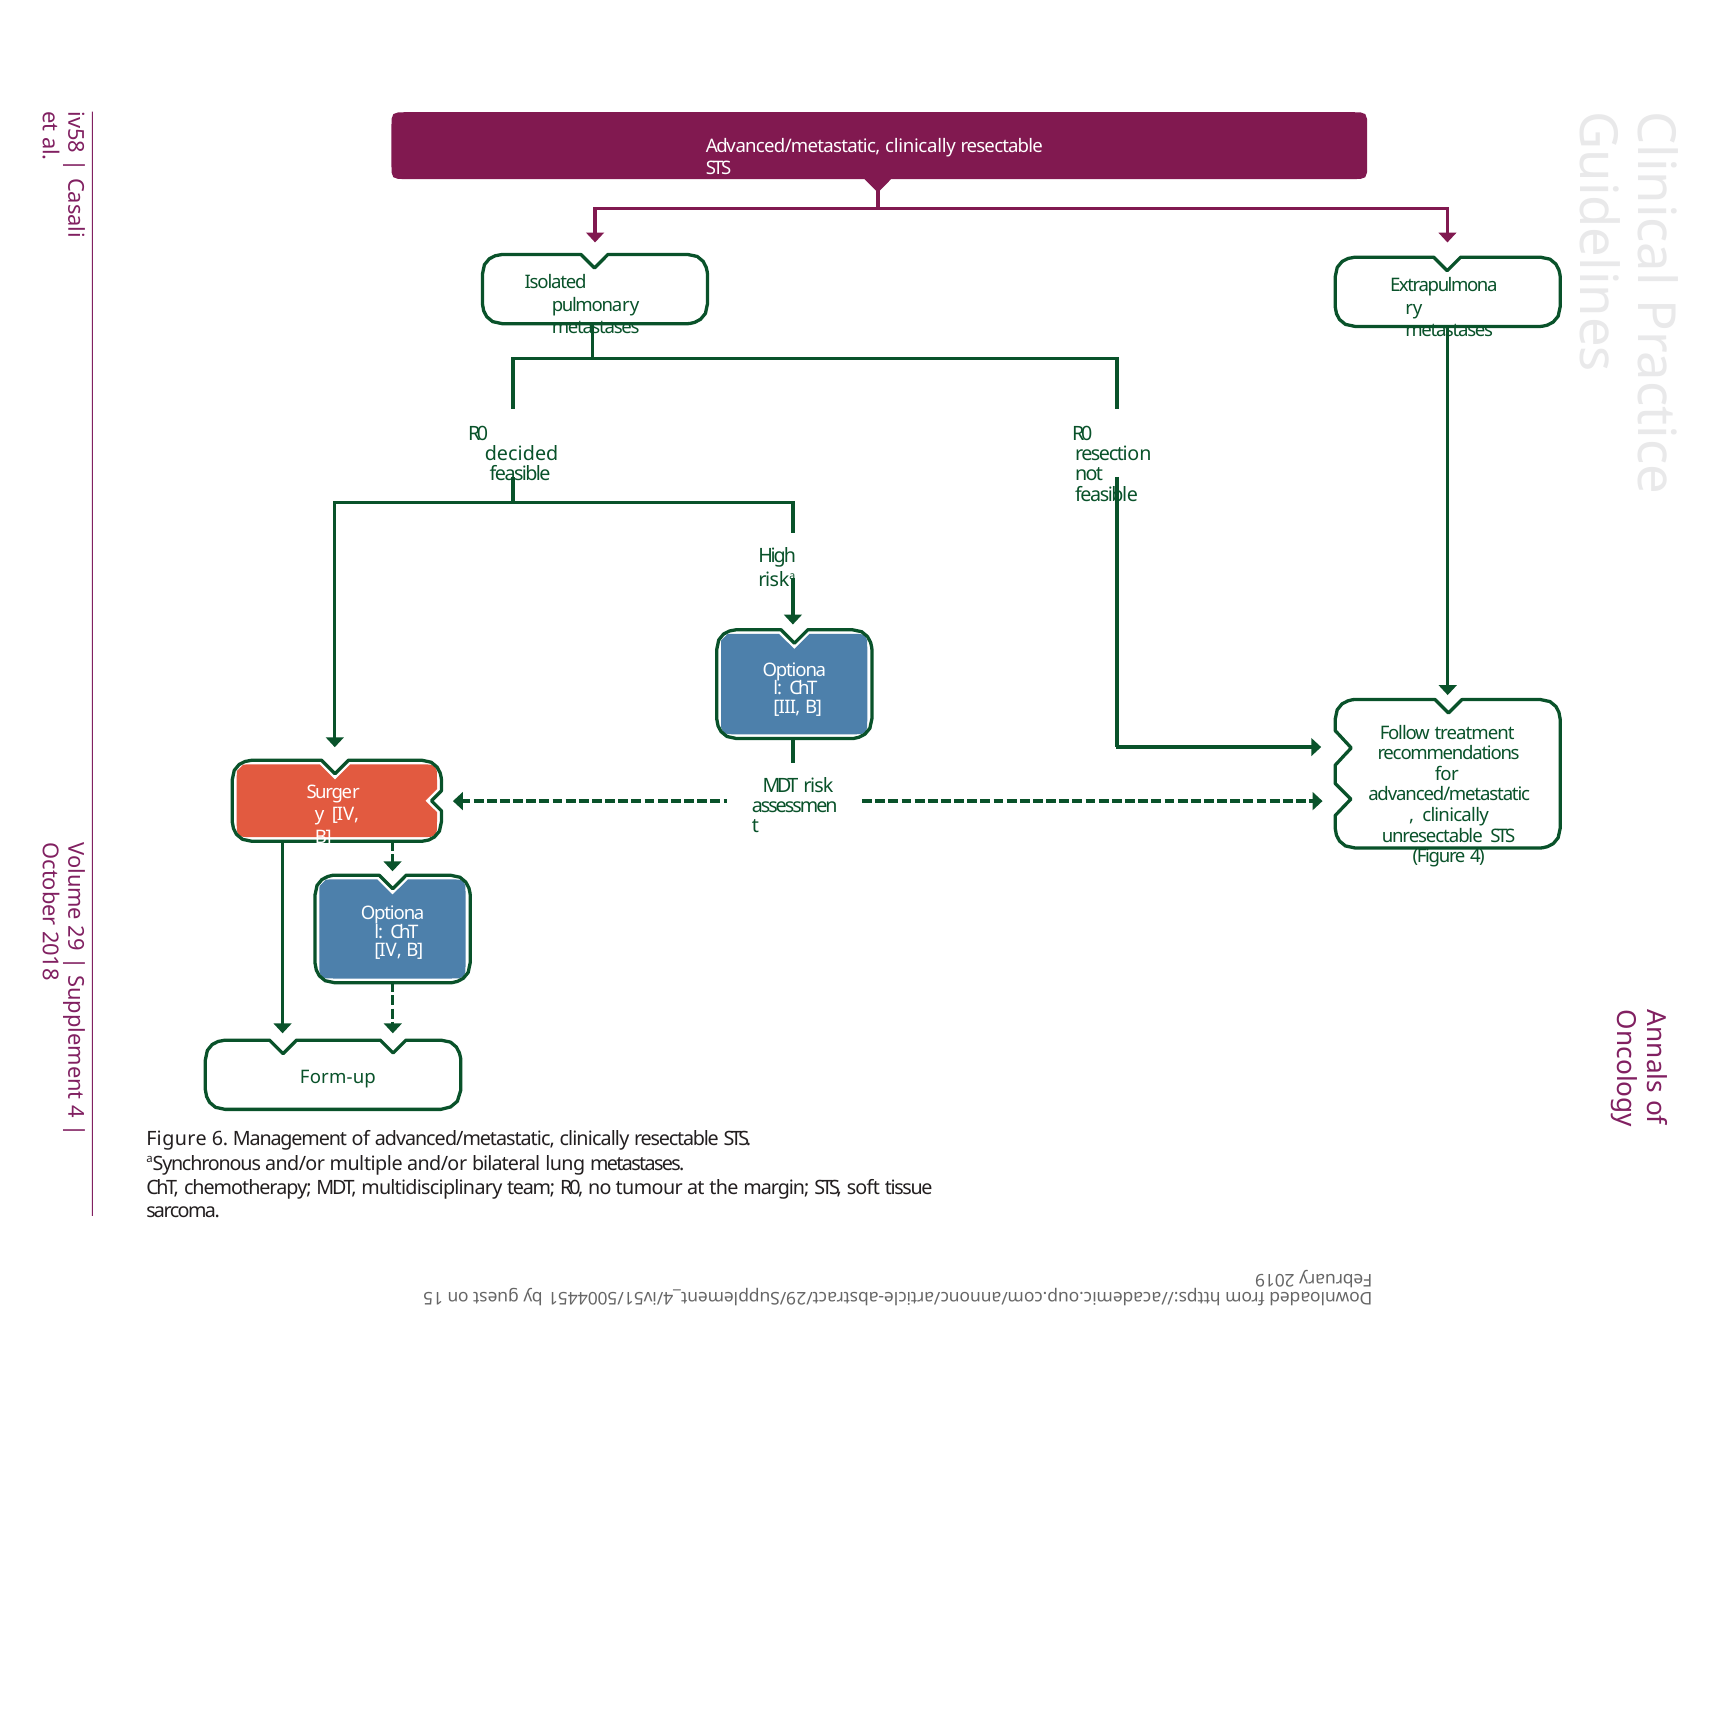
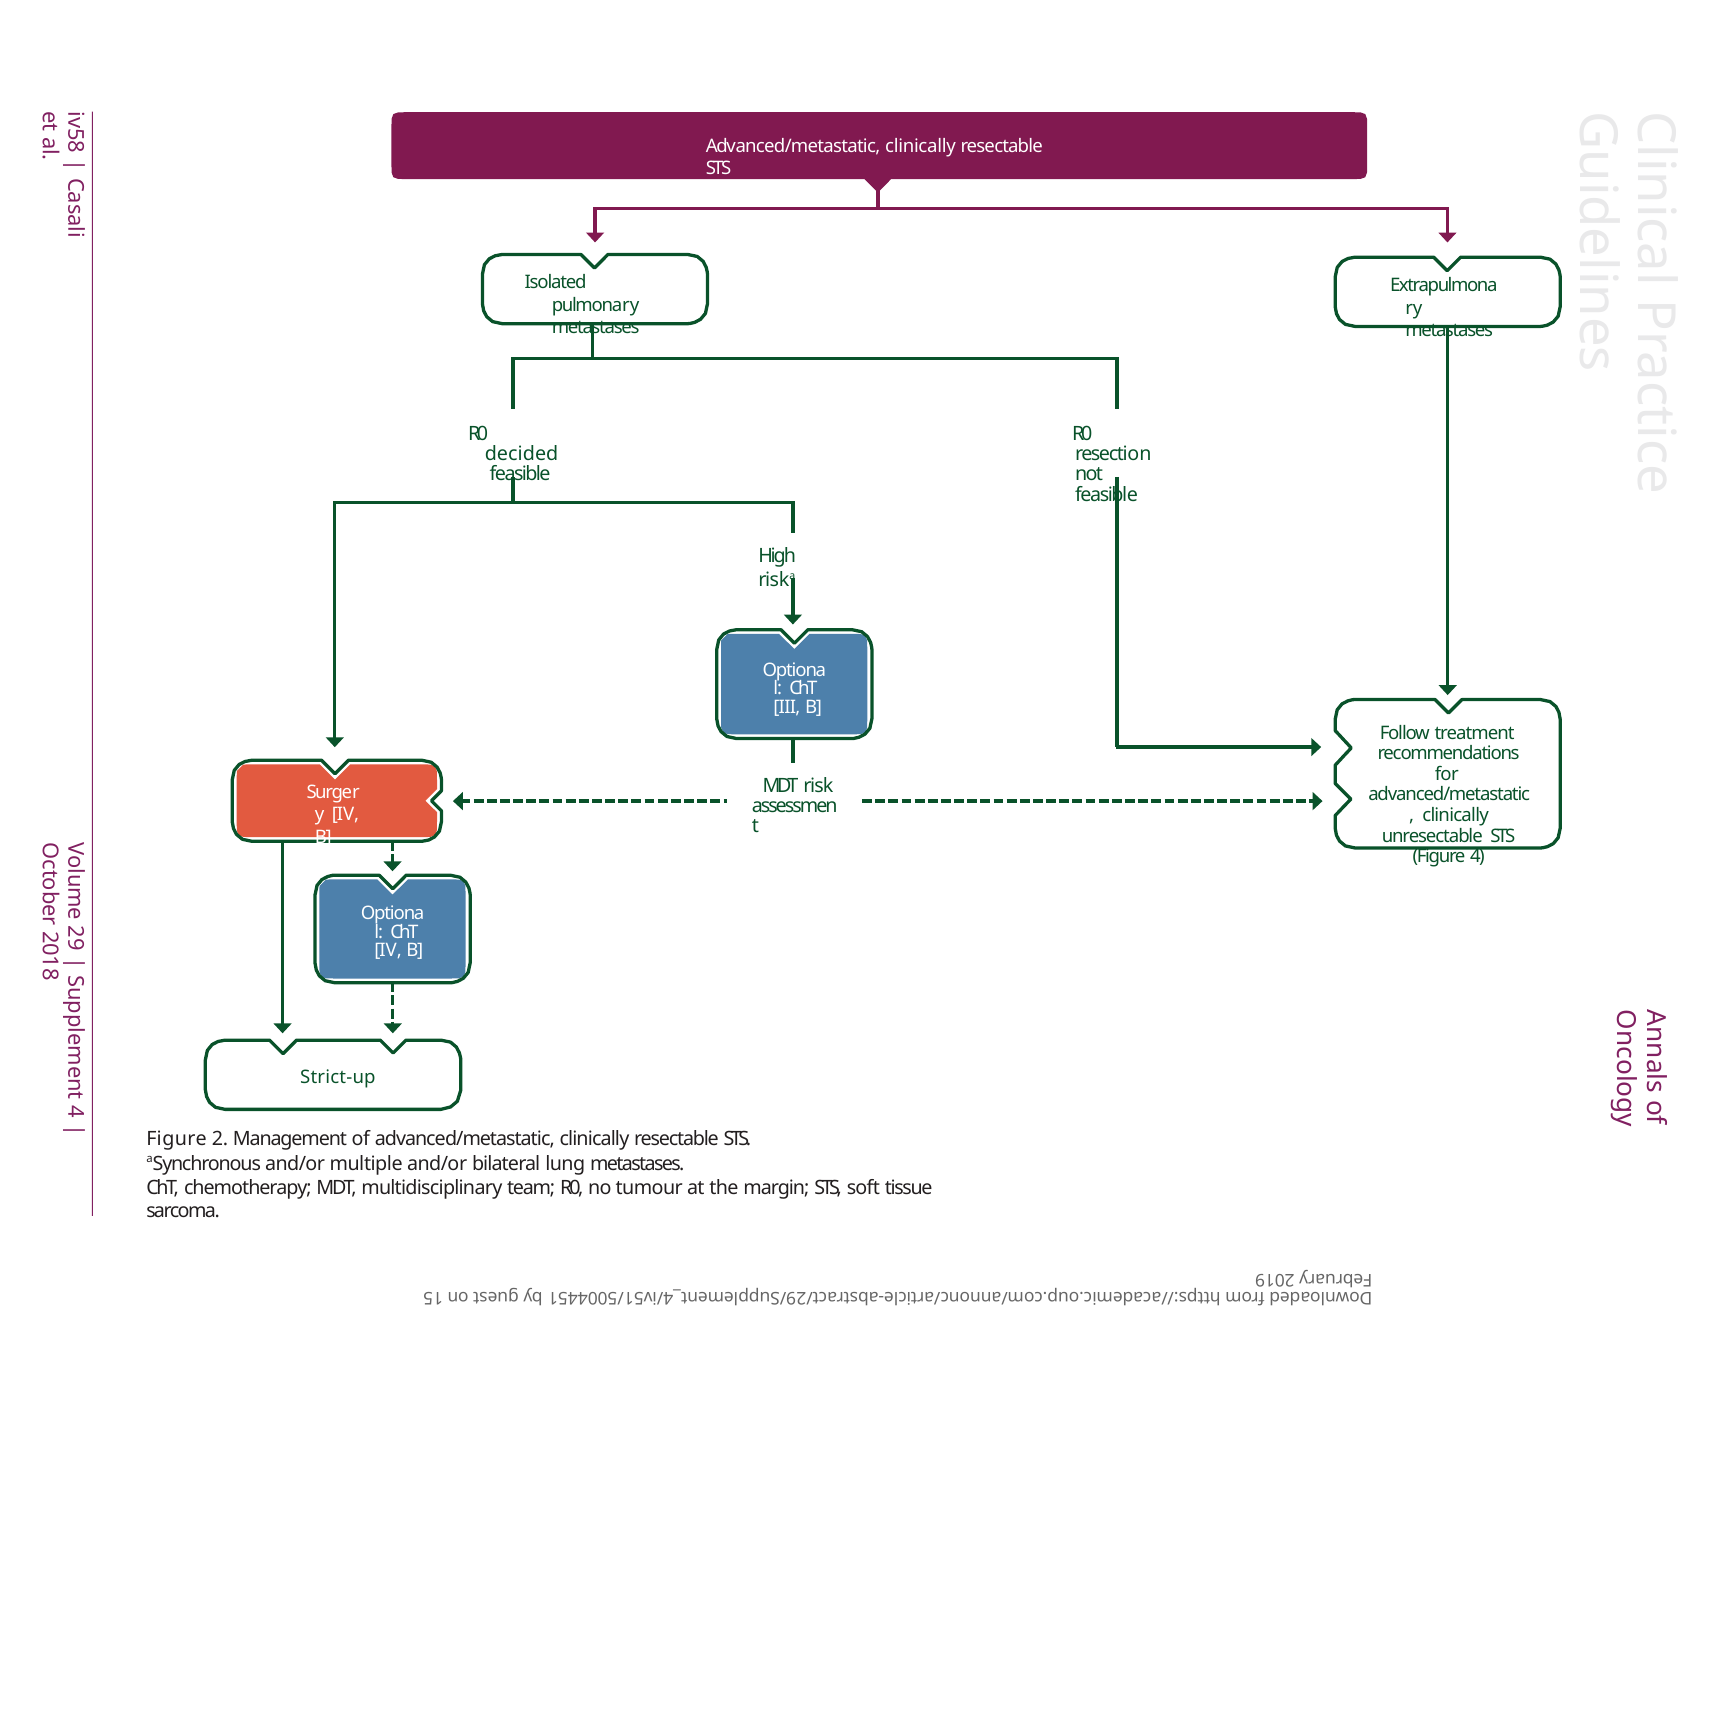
Form-up: Form-up -> Strict-up (338, 1077)
Figure 6: 6 -> 2 (220, 1139)
